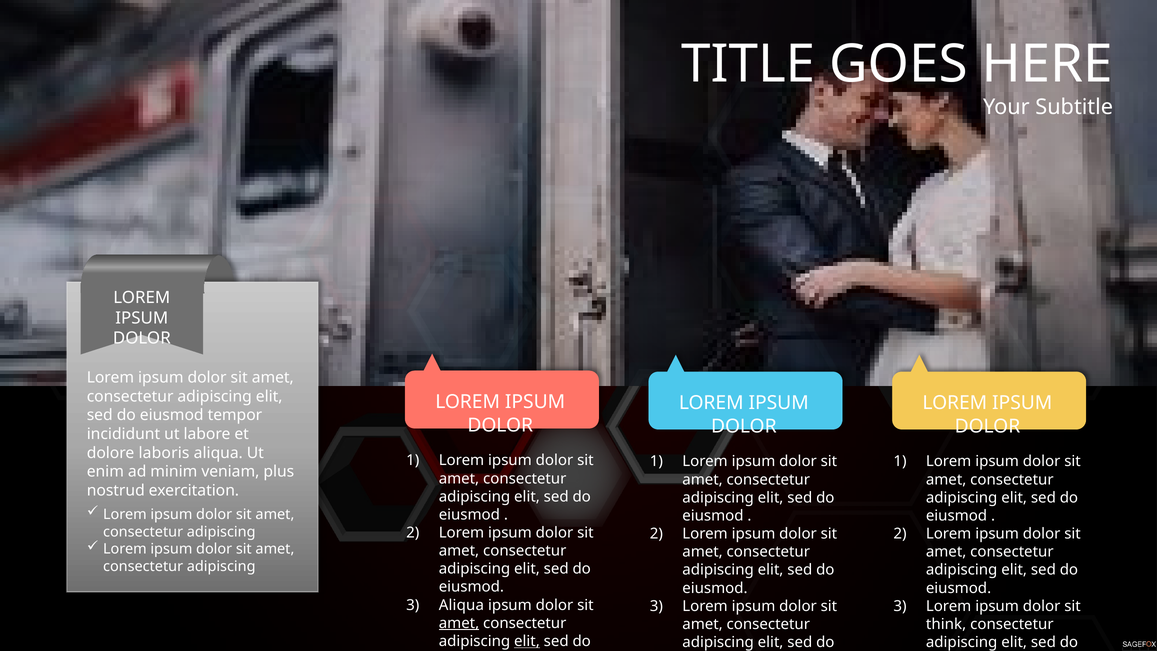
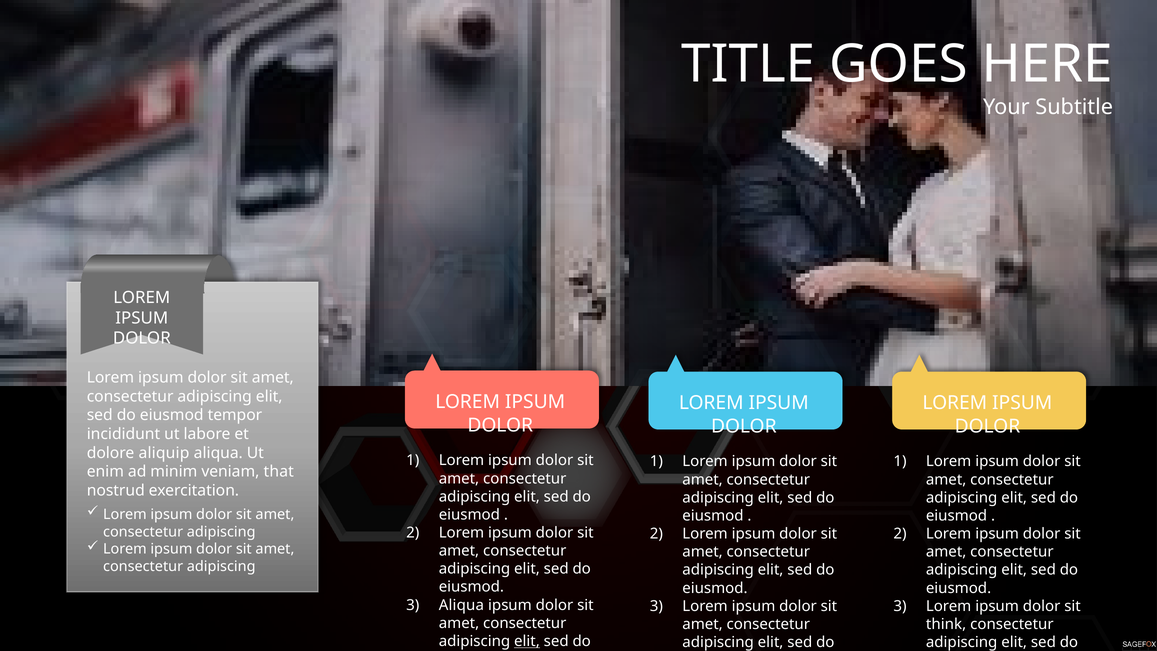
laboris: laboris -> aliquip (164, 453)
plus: plus -> that (279, 472)
amet underline: present -> none (459, 623)
